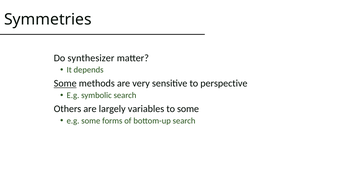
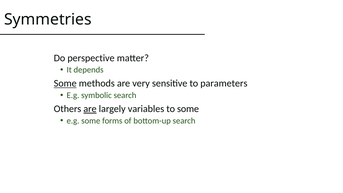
synthesizer: synthesizer -> perspective (91, 58)
perspective: perspective -> parameters (224, 83)
are underline: none -> present (90, 109)
